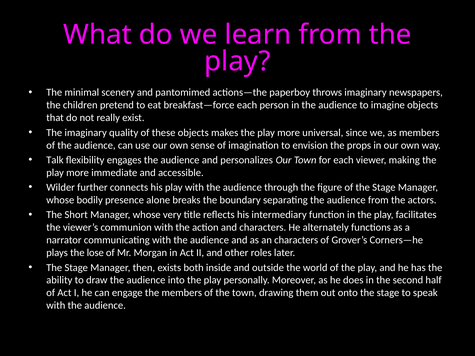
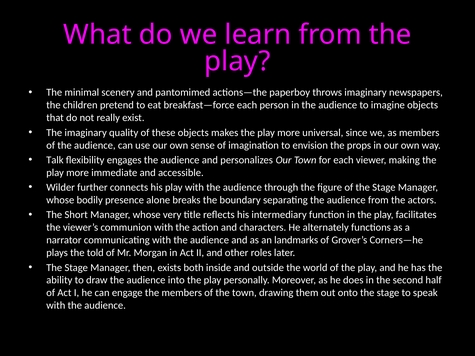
an characters: characters -> landmarks (296, 240)
lose: lose -> told (95, 253)
